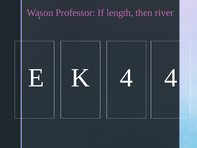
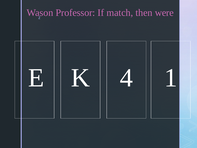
length: length -> match (120, 13)
river: river -> were (164, 13)
4 4: 4 -> 1 (171, 78)
